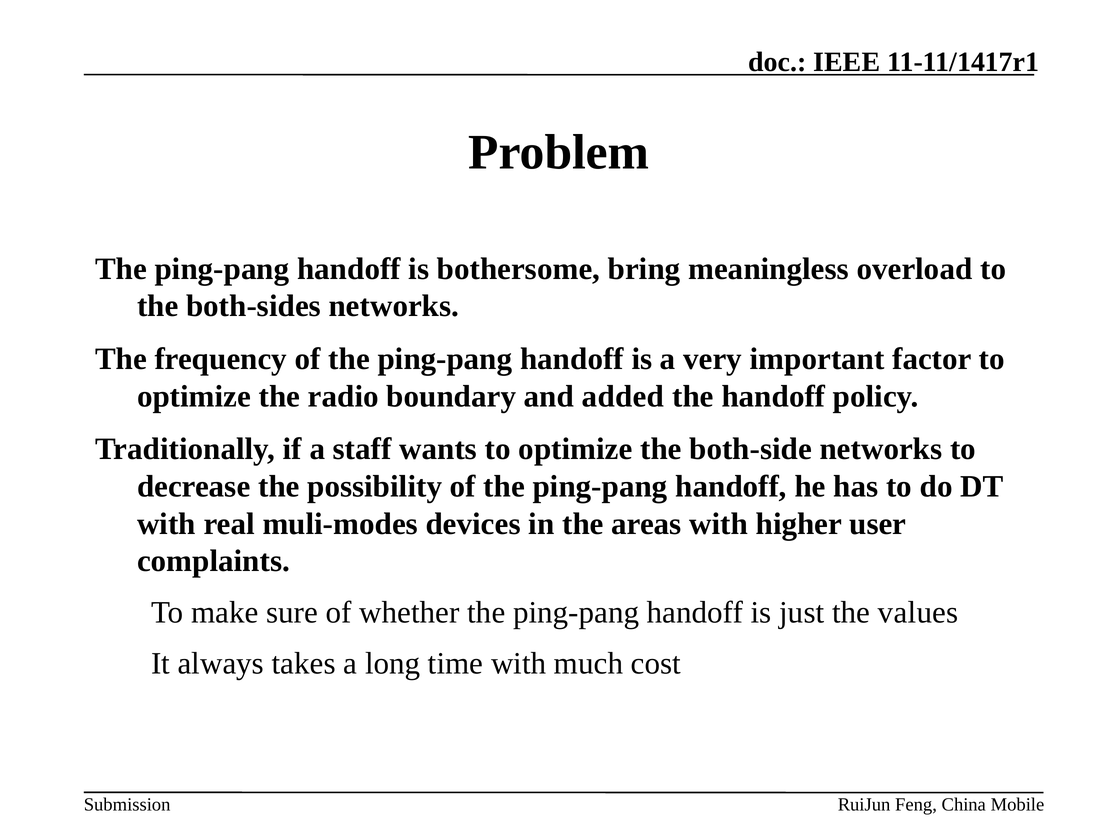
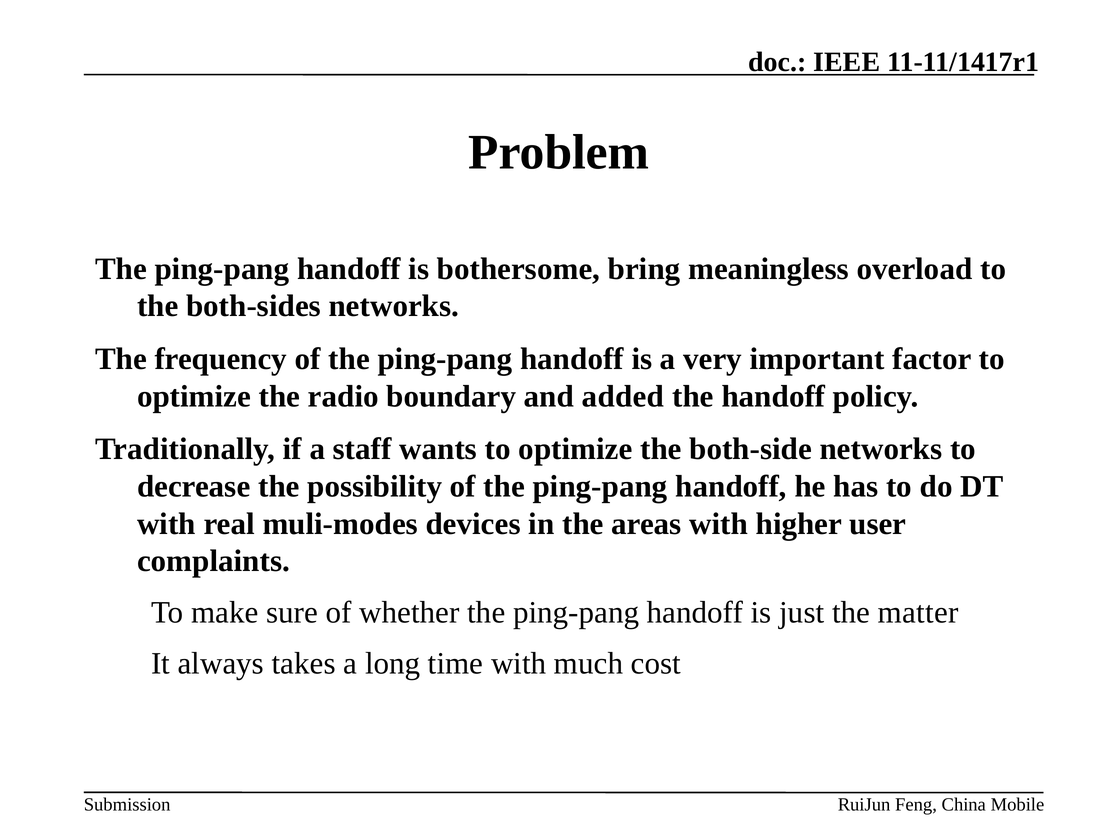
values: values -> matter (918, 612)
